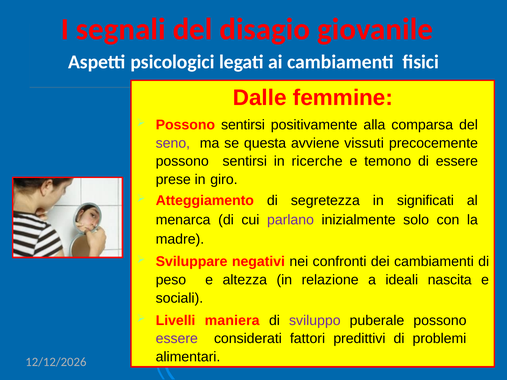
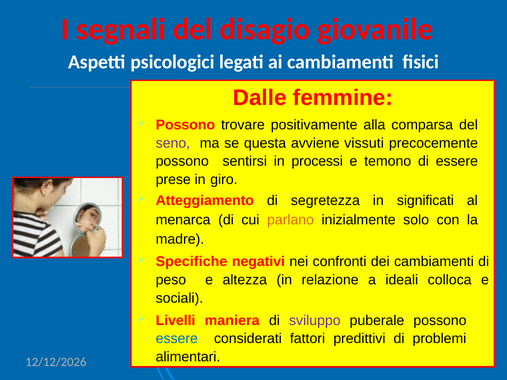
sentirsi: sentirsi -> trovare (243, 125)
ricerche: ricerche -> processi (317, 161)
parlano colour: purple -> orange (291, 220)
Sviluppare: Sviluppare -> Specifiche (191, 262)
nascita: nascita -> colloca (450, 280)
essere colour: purple -> blue (177, 339)
